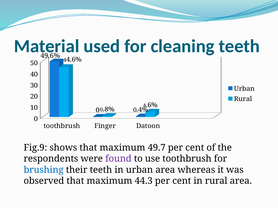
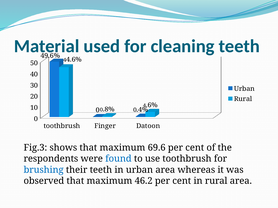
Fig.9: Fig.9 -> Fig.3 (35, 148)
49.7: 49.7 -> 69.6 (157, 148)
found colour: purple -> blue (118, 159)
44.3: 44.3 -> 46.2 (144, 181)
